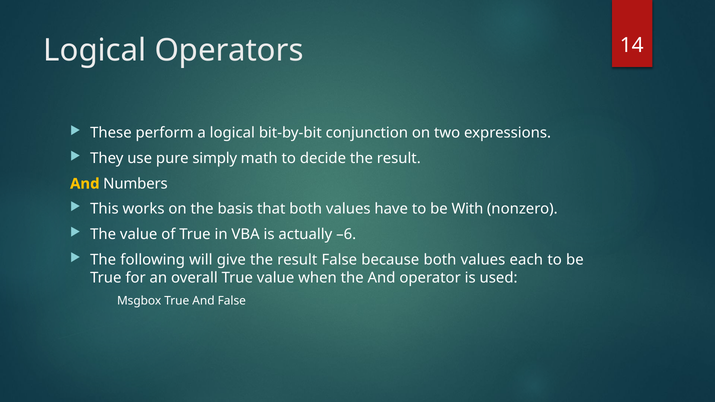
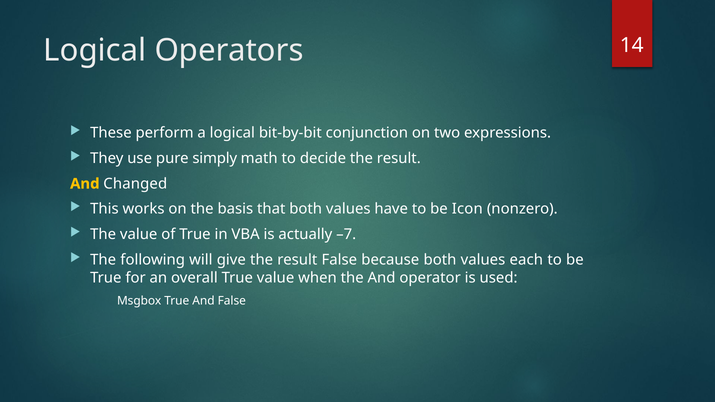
Numbers: Numbers -> Changed (135, 184)
With: With -> Icon (467, 209)
–6: –6 -> –7 (346, 235)
